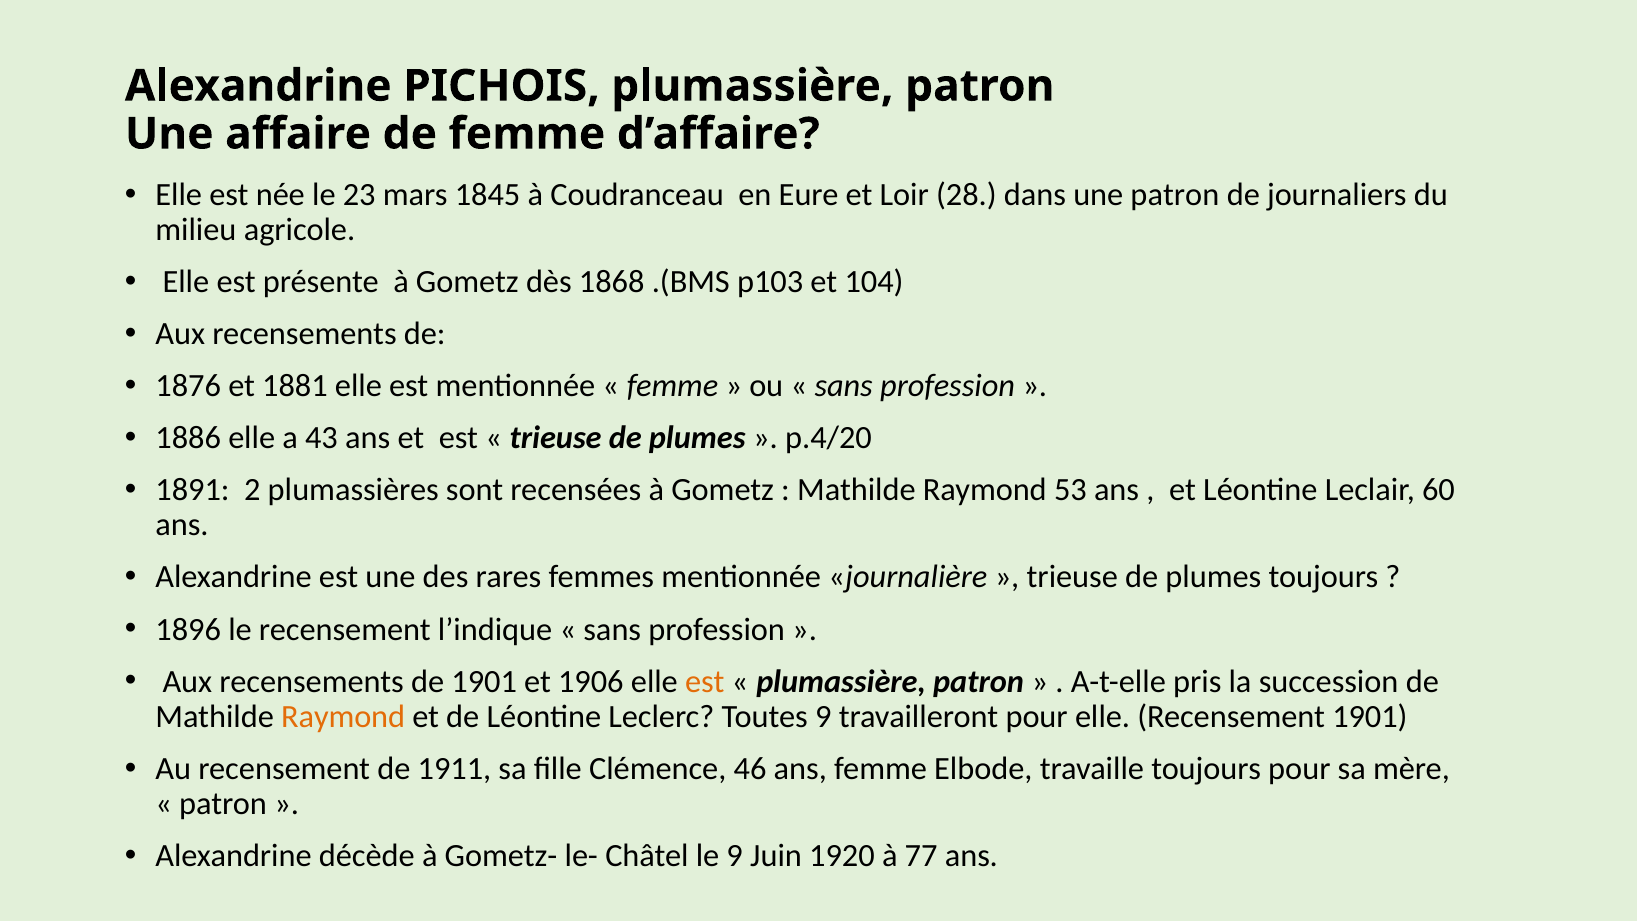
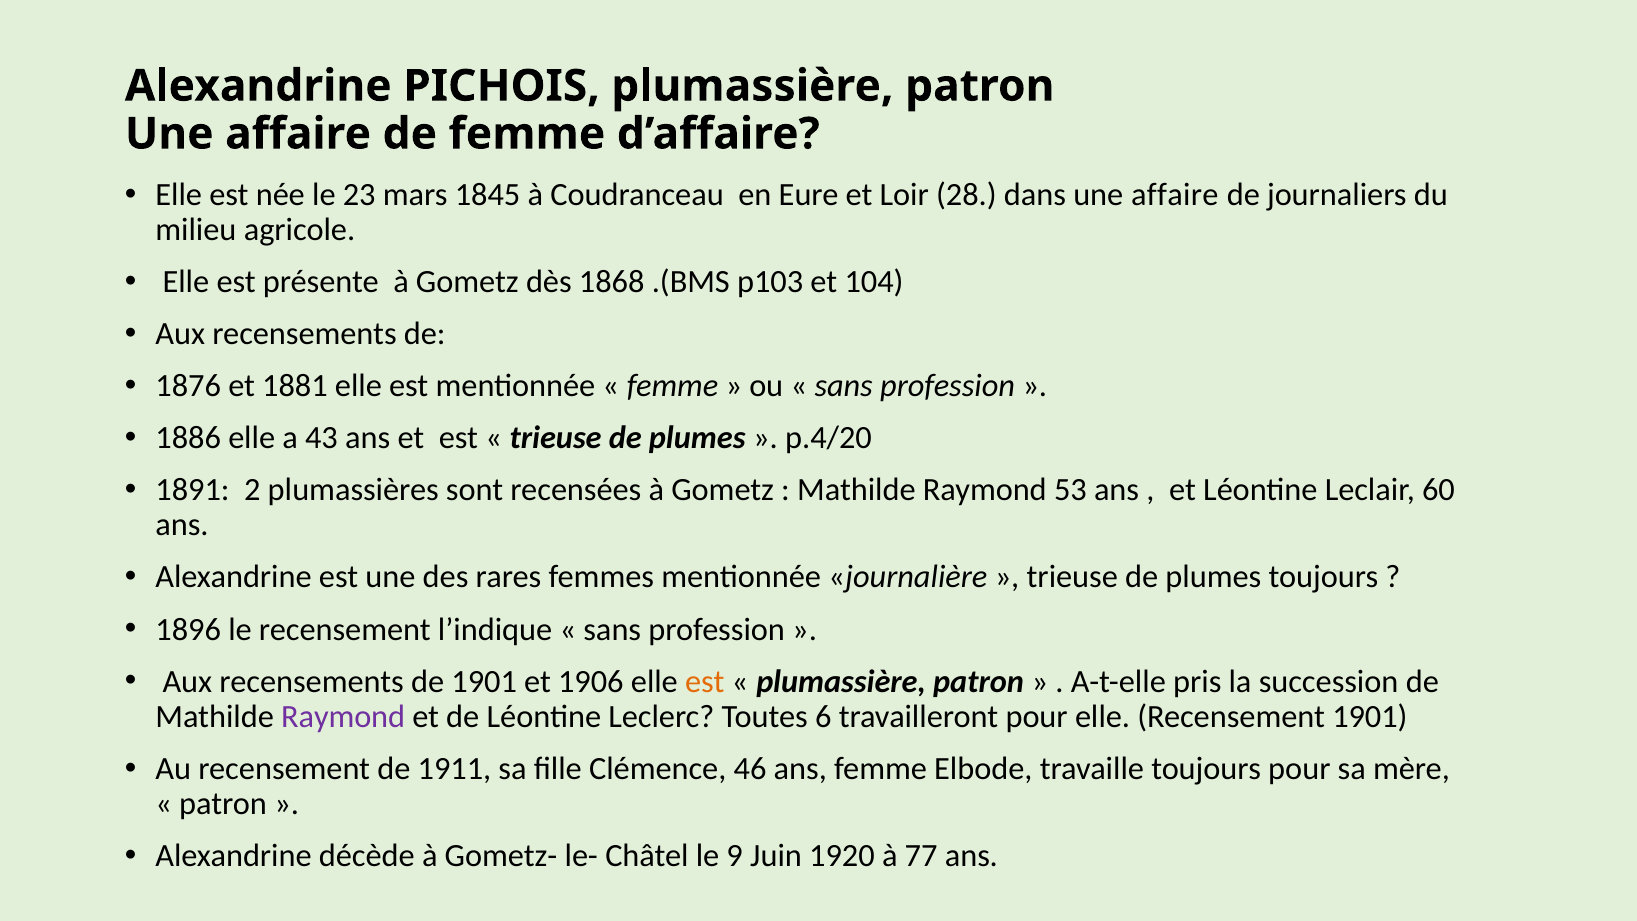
dans une patron: patron -> affaire (1175, 195)
Raymond colour: orange -> purple (343, 716)
Toutes 9: 9 -> 6 (823, 716)
